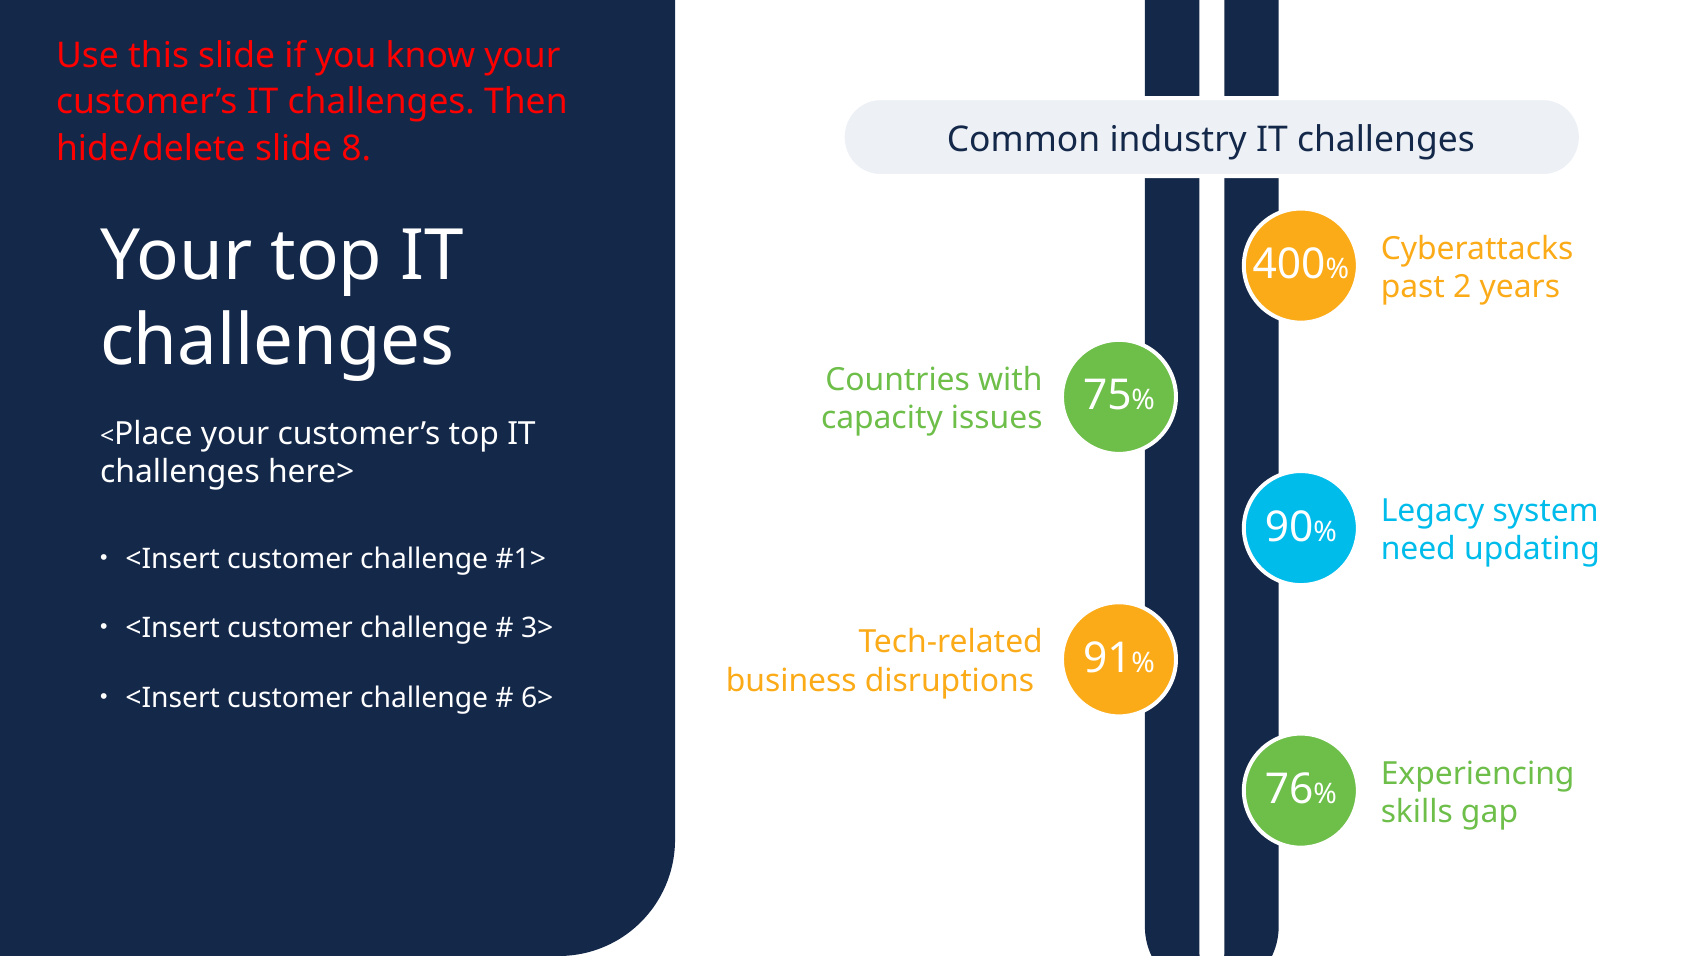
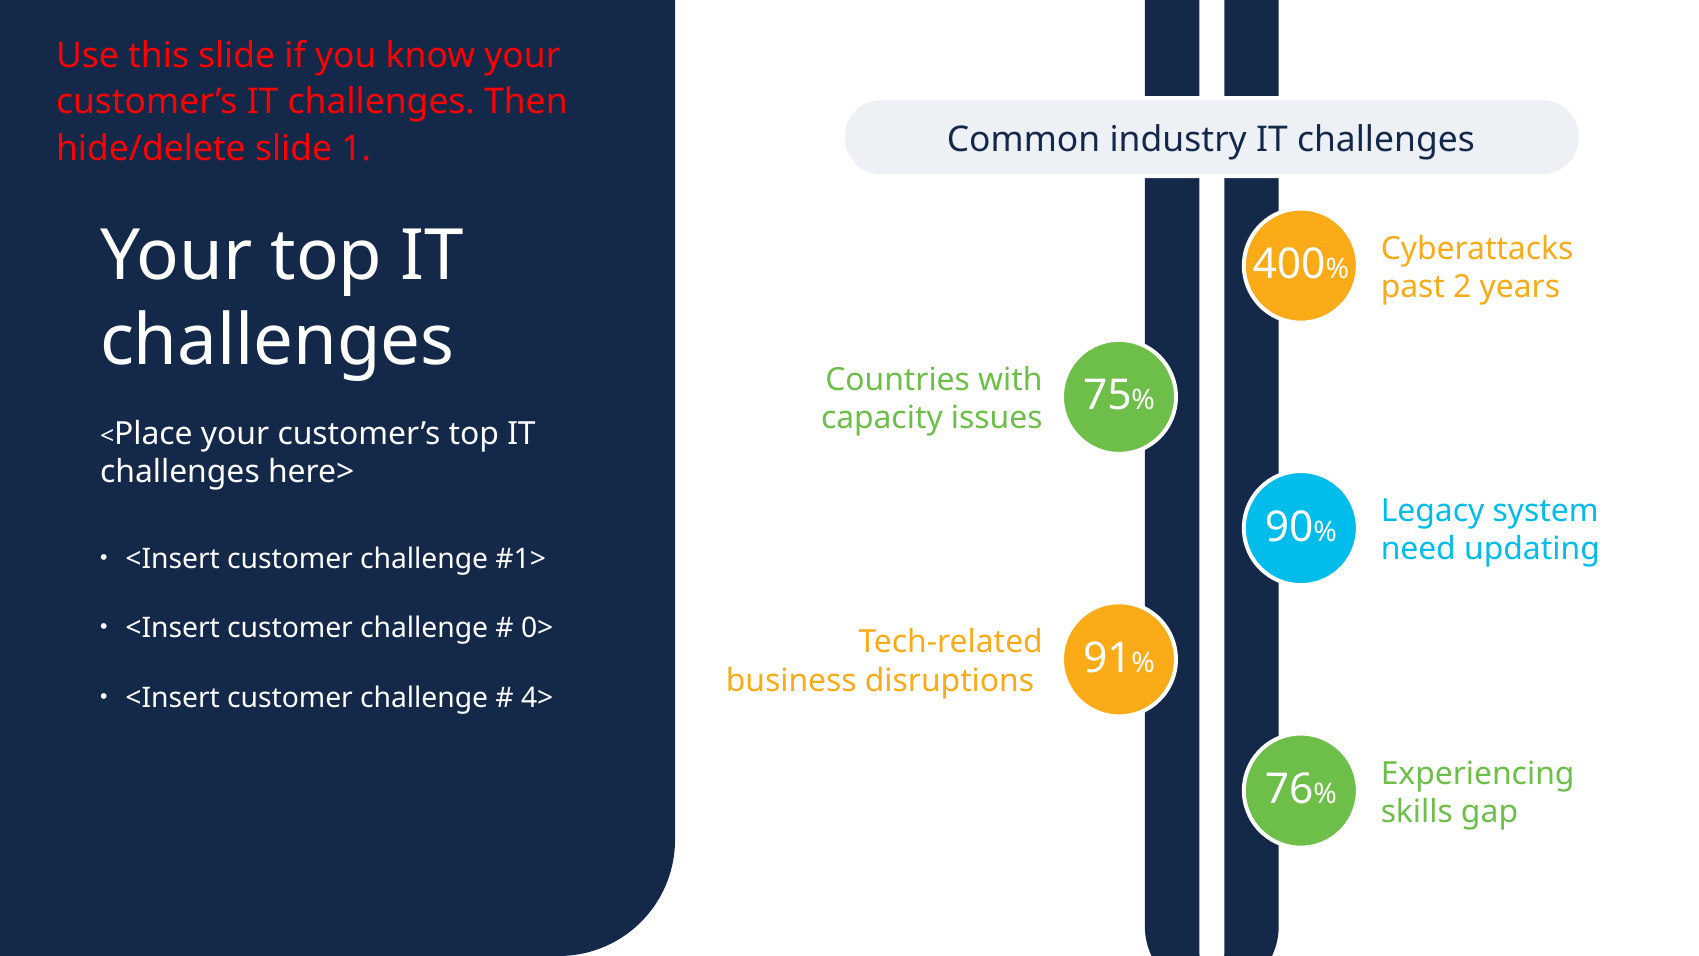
8: 8 -> 1 (356, 149)
3>: 3> -> 0> (537, 628)
6>: 6> -> 4> (537, 698)
